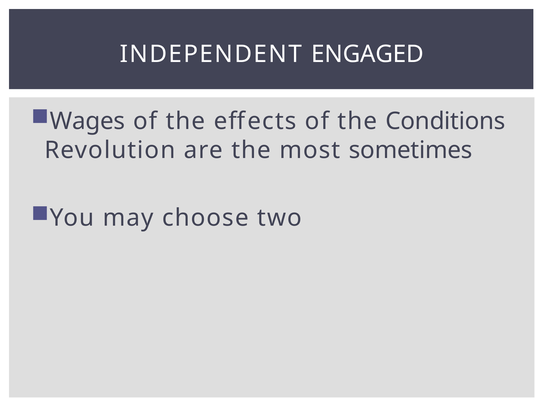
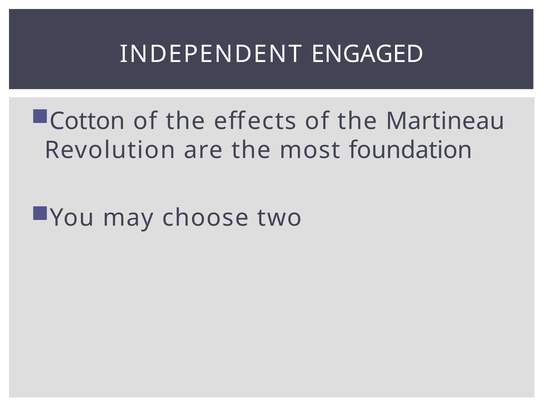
Wages: Wages -> Cotton (87, 121)
Conditions: Conditions -> Martineau (445, 121)
sometimes: sometimes -> foundation (411, 150)
